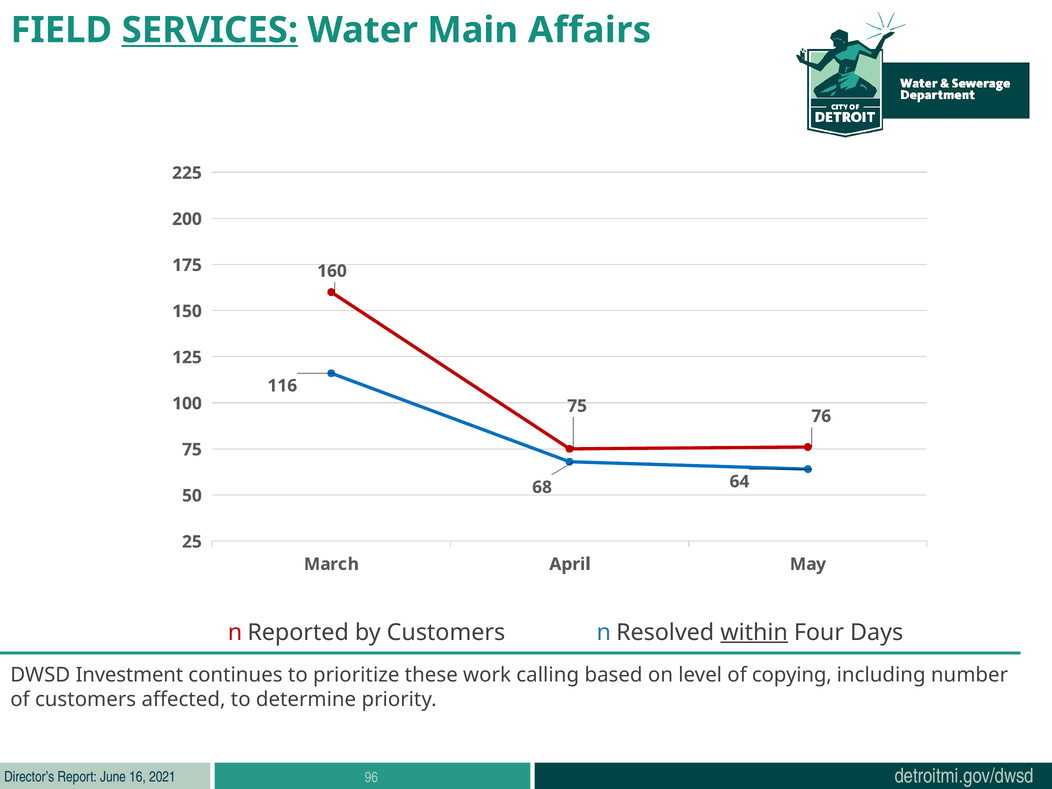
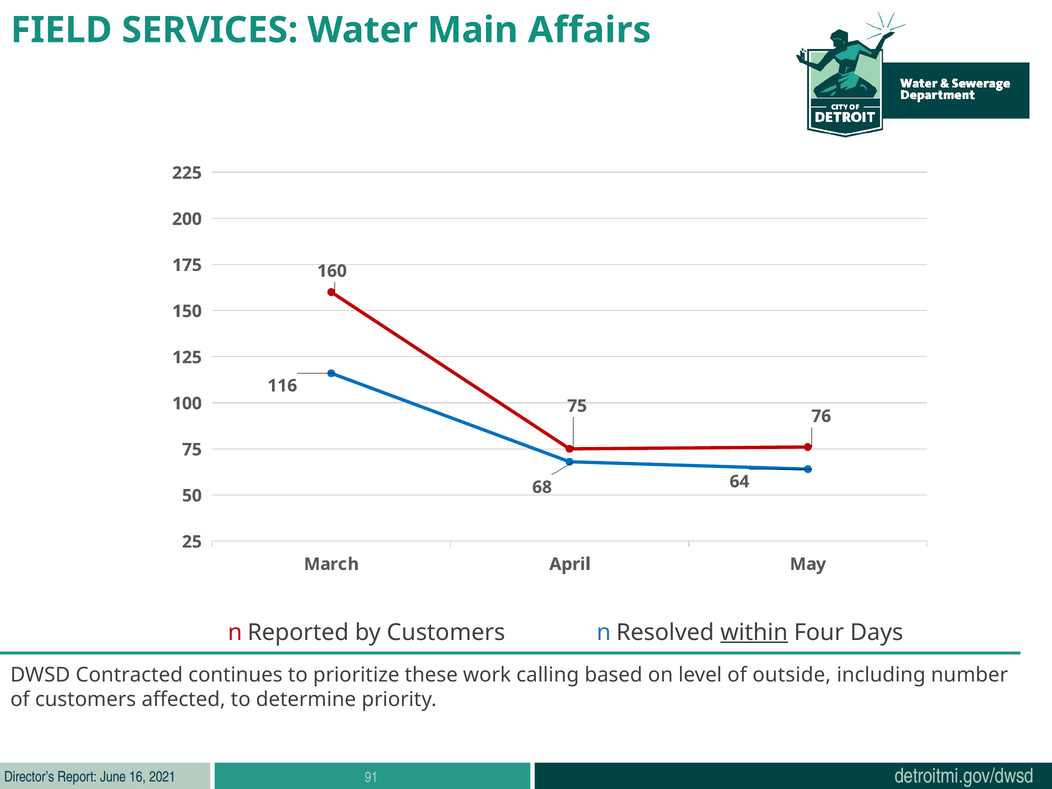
SERVICES underline: present -> none (210, 30)
Investment: Investment -> Contracted (129, 675)
copying: copying -> outside (792, 675)
96: 96 -> 91 (371, 777)
